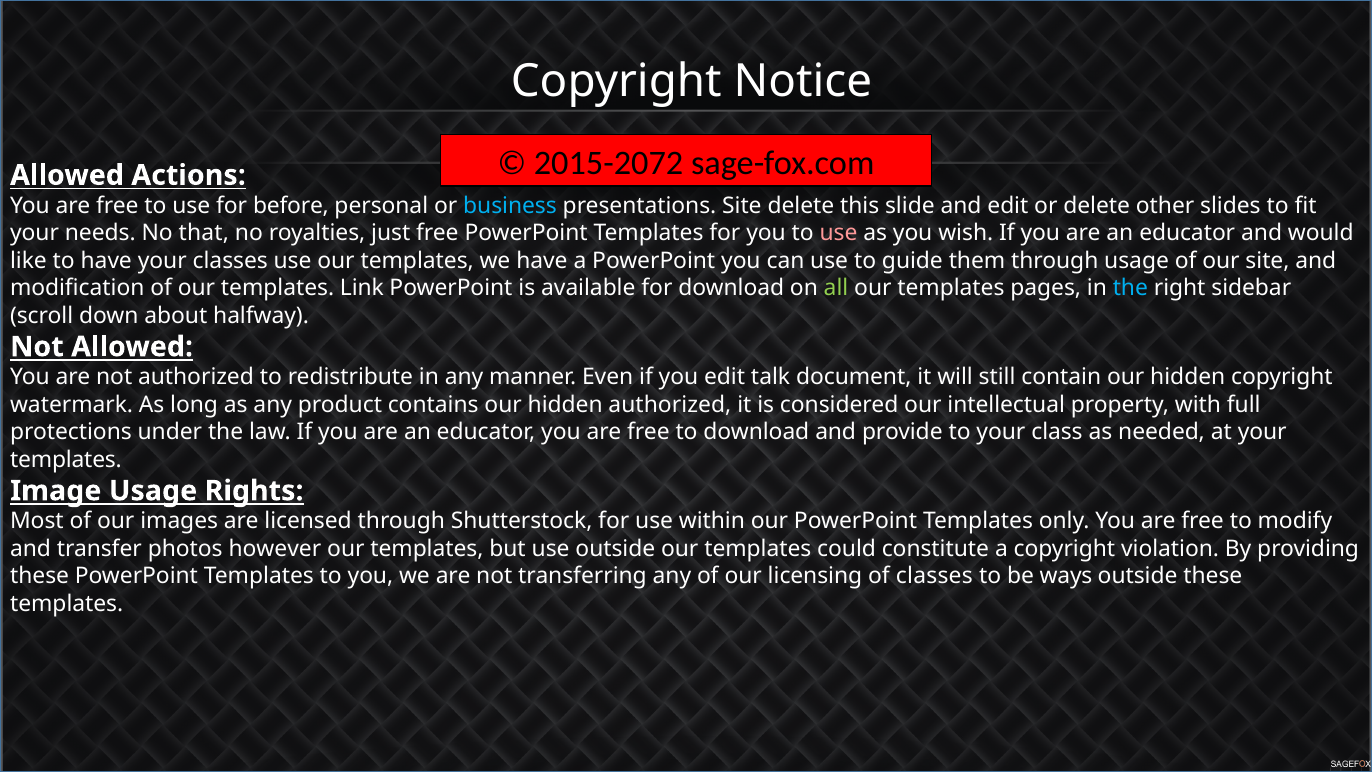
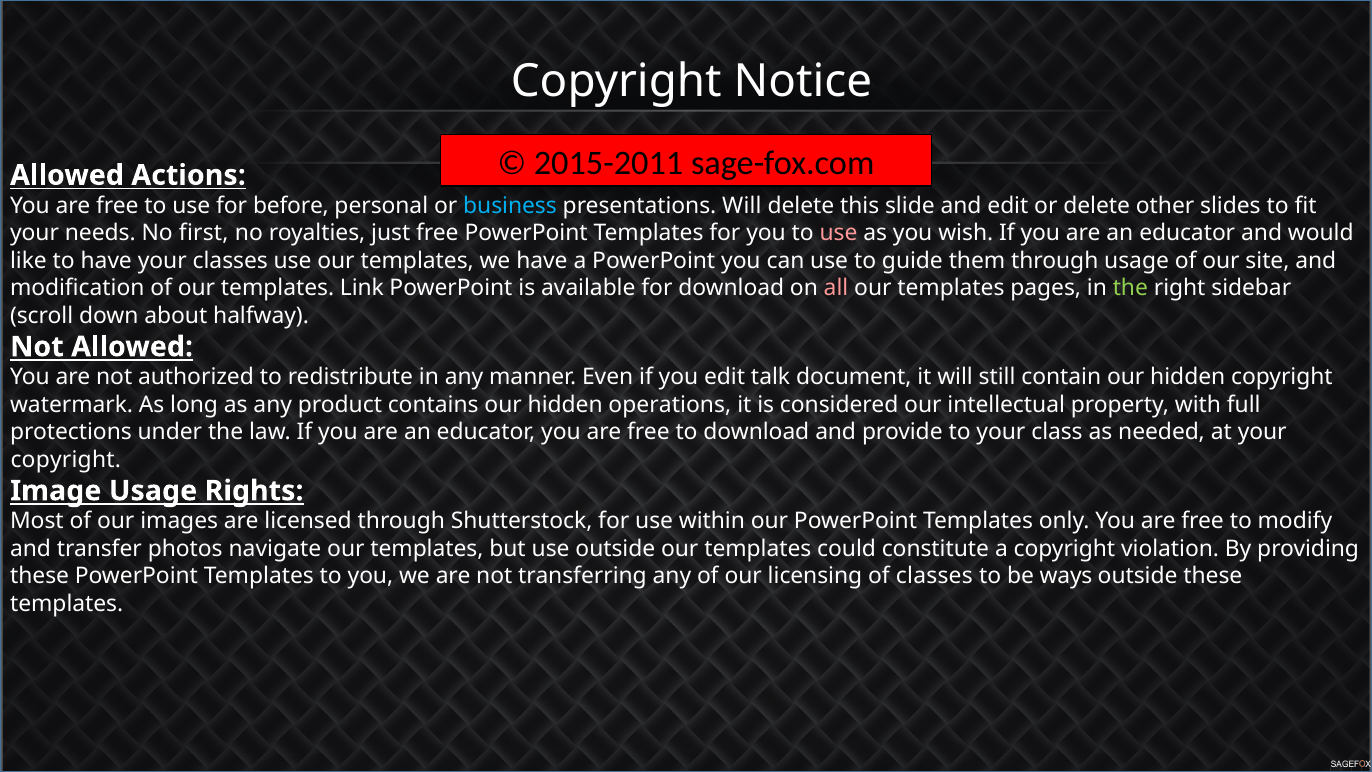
2015-2072: 2015-2072 -> 2015-2011 (609, 163)
presentations Site: Site -> Will (742, 206)
that: that -> first (204, 233)
all colour: light green -> pink (836, 288)
the colour: light blue -> light green (1130, 288)
hidden authorized: authorized -> operations (670, 405)
templates: templates -> copyright (66, 459)
however: however -> navigate (275, 549)
